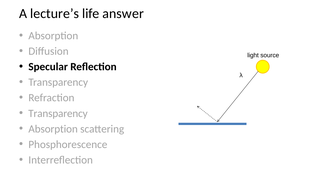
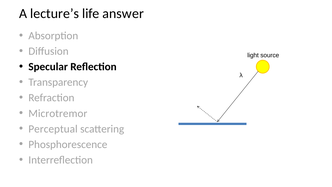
Transparency: Transparency -> Microtremor (58, 113)
Absorption: Absorption -> Perceptual (53, 129)
